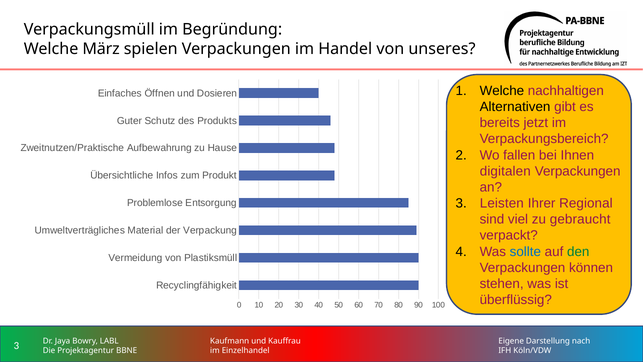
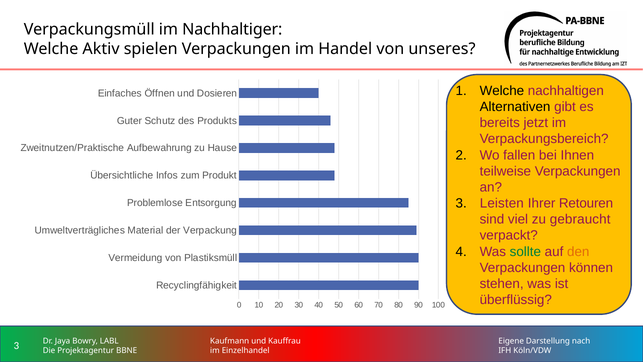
Begründung: Begründung -> Nachhaltiger (232, 29)
März: März -> Aktiv (101, 49)
digitalen: digitalen -> teilweise (505, 171)
Regional: Regional -> Retouren (586, 203)
sollte colour: blue -> green (525, 251)
den colour: green -> orange (578, 251)
